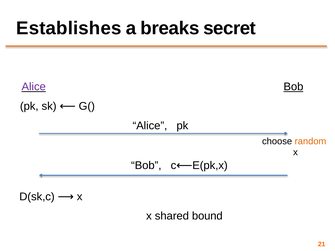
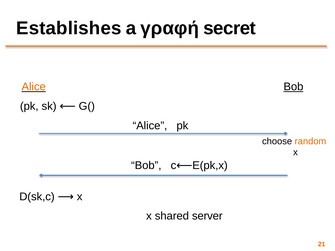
breaks: breaks -> γραφή (170, 28)
Alice colour: purple -> orange (34, 87)
bound: bound -> server (207, 216)
